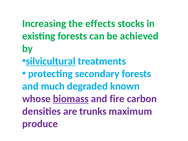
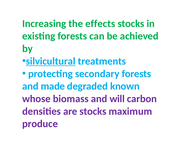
much: much -> made (53, 86)
biomass underline: present -> none (71, 99)
fire: fire -> will (117, 99)
are trunks: trunks -> stocks (93, 111)
